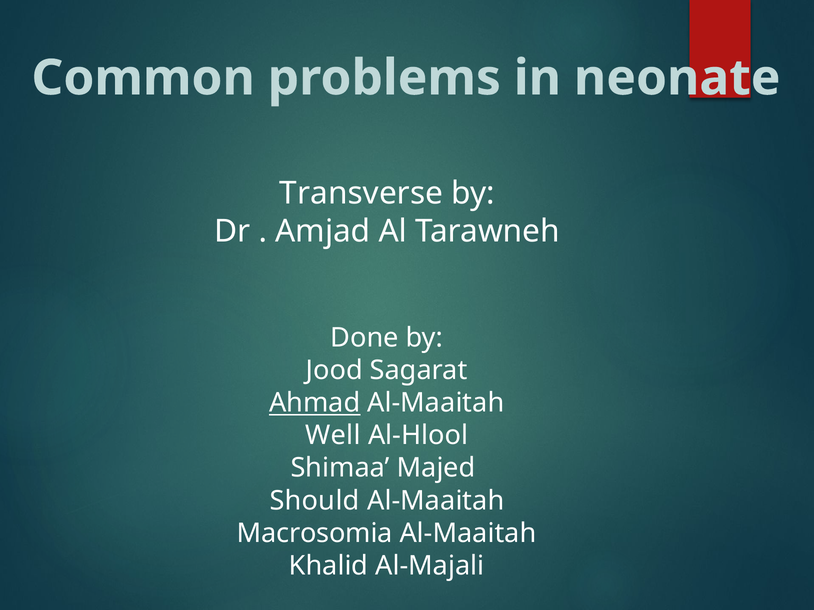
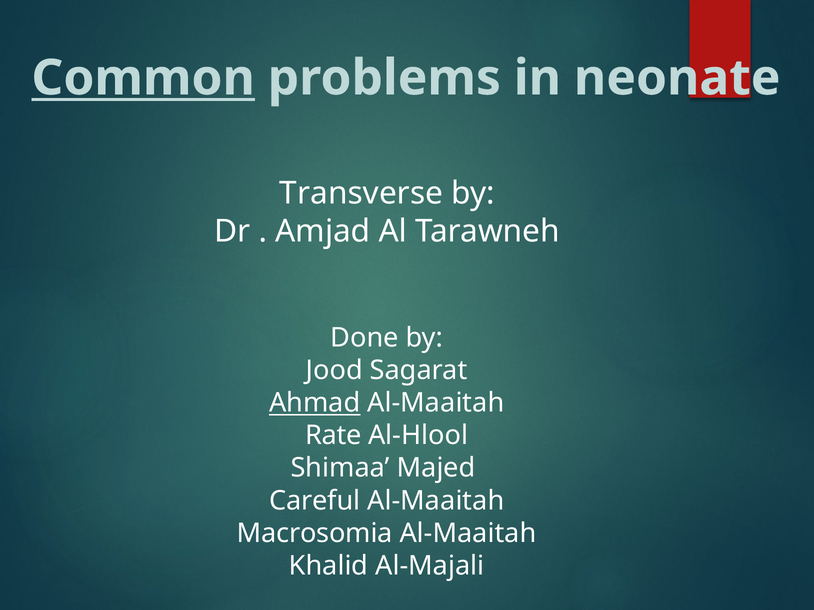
Common underline: none -> present (143, 78)
Well: Well -> Rate (333, 436)
Should: Should -> Careful (315, 501)
